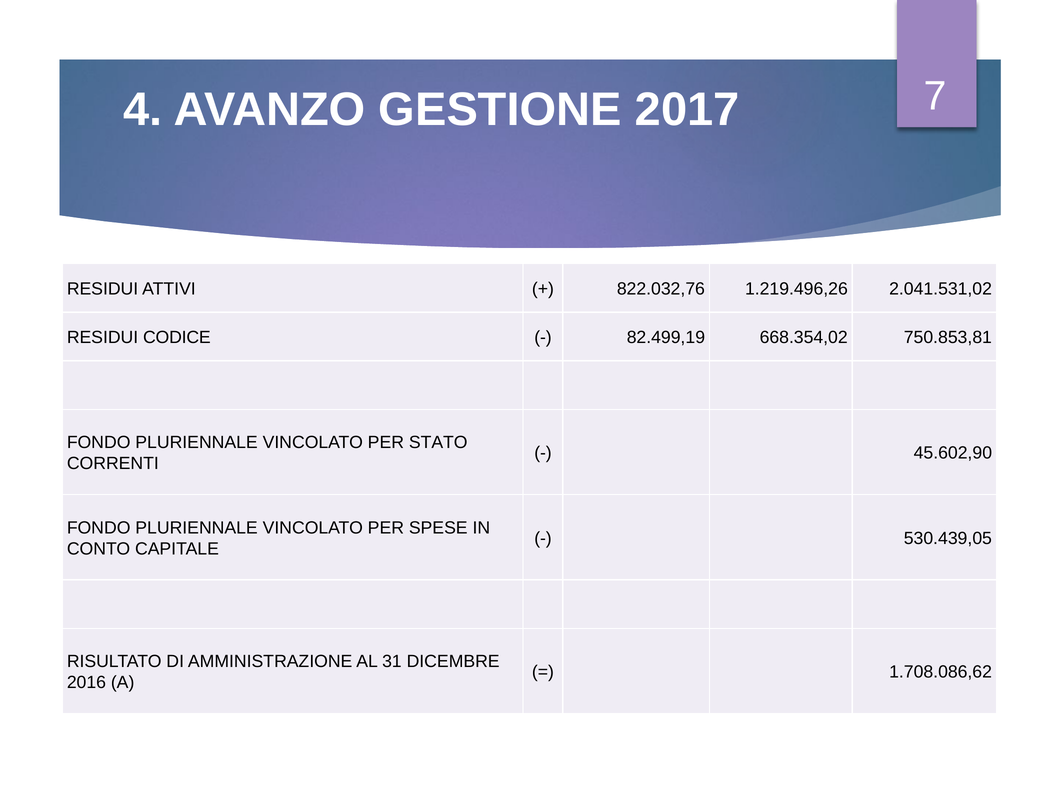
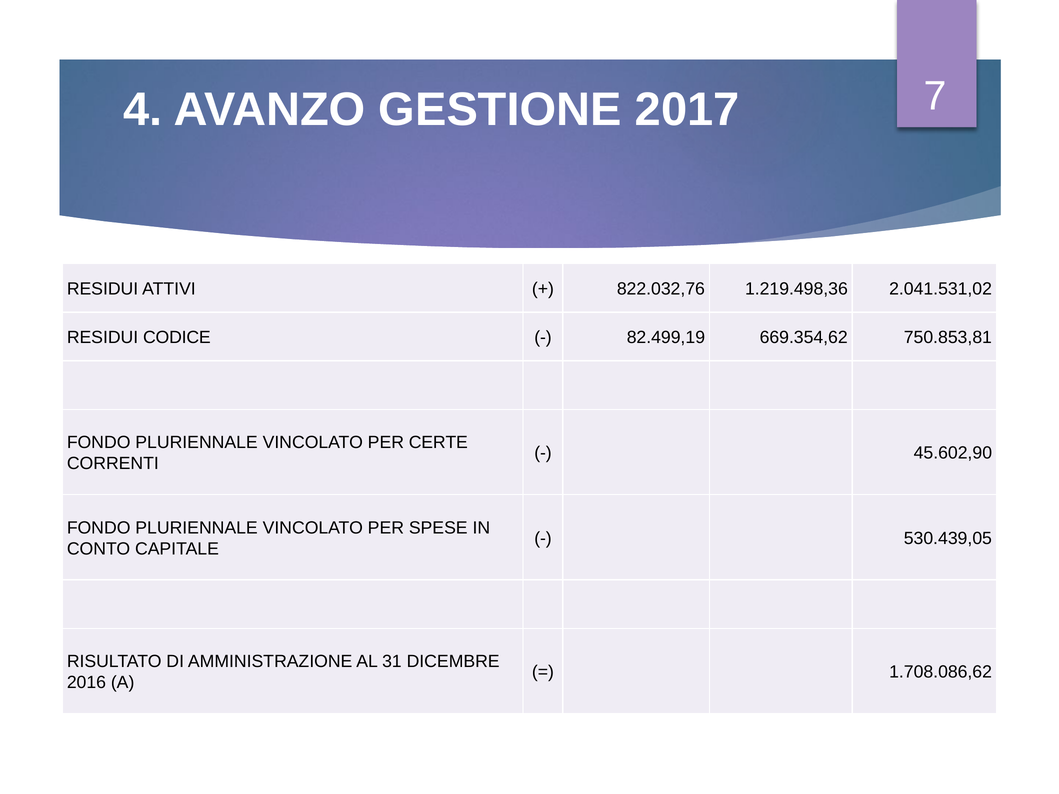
1.219.496,26: 1.219.496,26 -> 1.219.498,36 (796, 289)
668.354,02: 668.354,02 -> 669.354,62 (804, 338)
STATO: STATO -> CERTE (438, 443)
